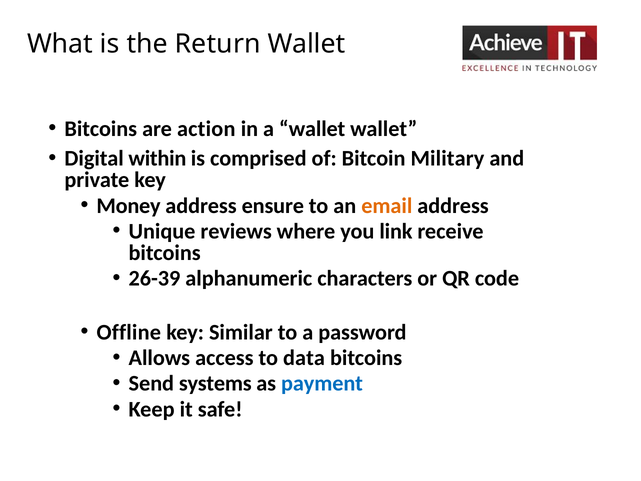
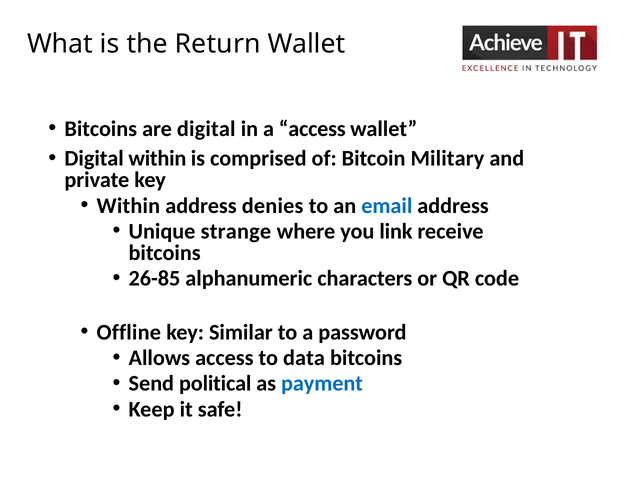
are action: action -> digital (206, 129)
a wallet: wallet -> access (312, 129)
Money: Money -> Within (128, 206)
ensure: ensure -> denies (273, 206)
email colour: orange -> blue (387, 206)
reviews: reviews -> strange (236, 231)
26-39: 26-39 -> 26-85 (154, 279)
systems: systems -> political (215, 383)
